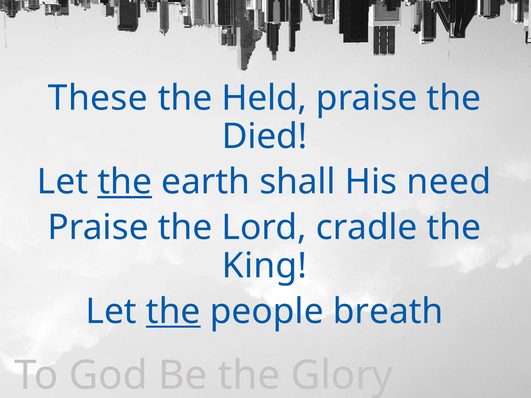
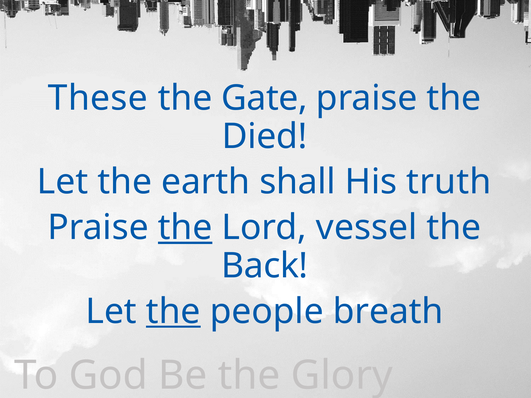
Held: Held -> Gate (264, 98)
the underline: present -> none (125, 182)
need: need -> truth (449, 182)
the underline: none -> present (185, 228)
cradle: cradle -> vessel (367, 228)
King: King -> Back (265, 266)
